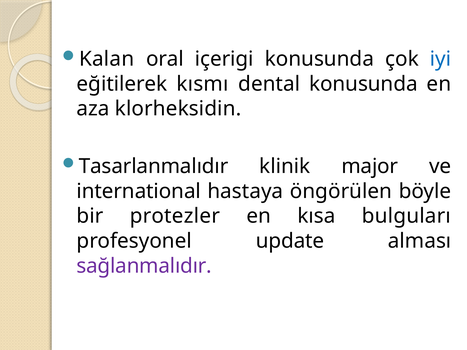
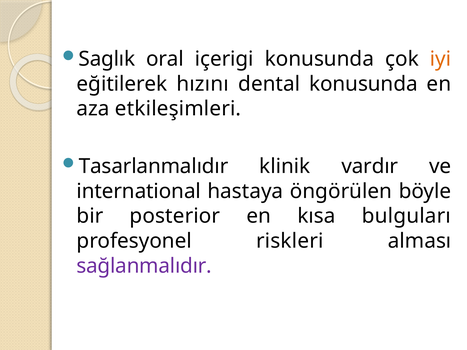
Kalan: Kalan -> Saglık (107, 59)
iyi colour: blue -> orange (441, 59)
kısmı: kısmı -> hızını (203, 84)
klorheksidin: klorheksidin -> etkileşimleri (178, 109)
major: major -> vardır (370, 166)
protezler: protezler -> posterior (175, 216)
update: update -> riskleri (290, 241)
